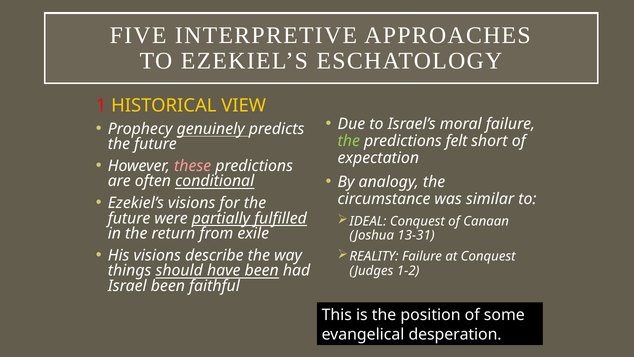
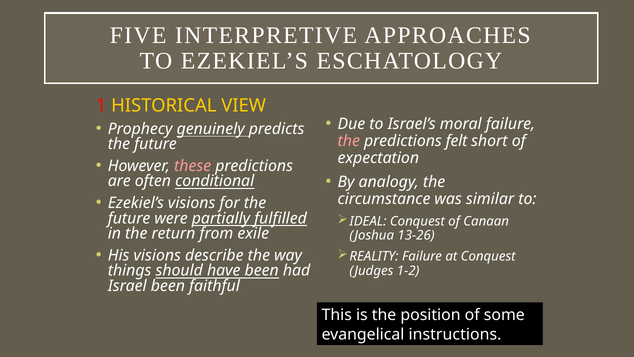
the colour: light green -> pink (349, 141)
13-31: 13-31 -> 13-26 (416, 235)
desperation: desperation -> instructions (455, 334)
